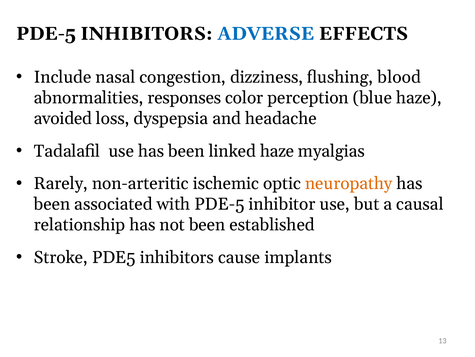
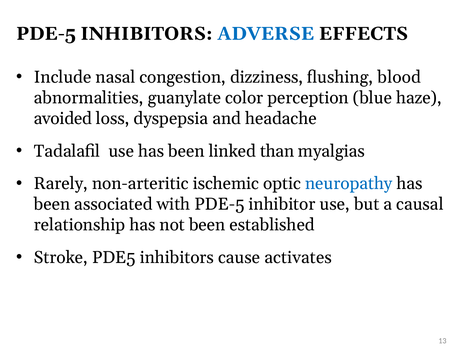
responses: responses -> guanylate (184, 98)
linked haze: haze -> than (277, 151)
neuropathy colour: orange -> blue (349, 183)
implants: implants -> activates (298, 257)
